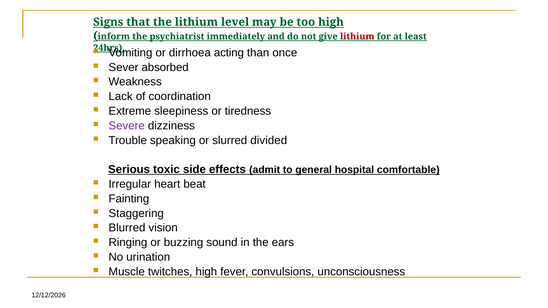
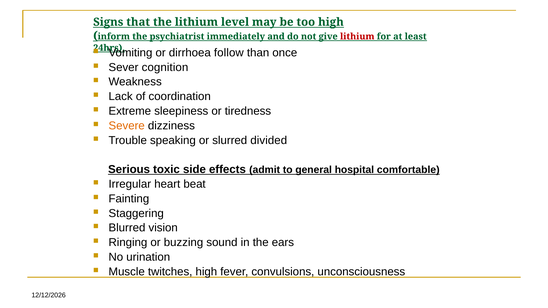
acting: acting -> follow (229, 53)
absorbed: absorbed -> cognition (165, 67)
Severe colour: purple -> orange (127, 126)
